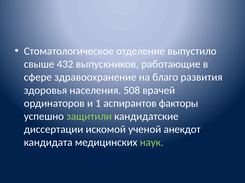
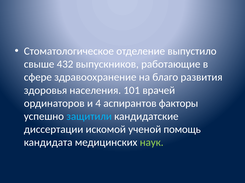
508: 508 -> 101 (132, 91)
1: 1 -> 4 (98, 104)
защитили colour: light green -> light blue (89, 117)
анекдот: анекдот -> помощь (182, 130)
